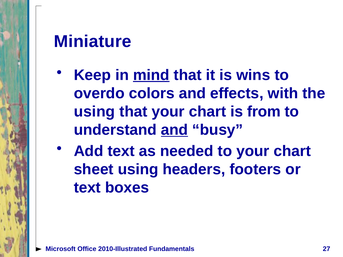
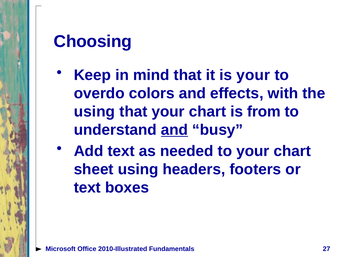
Miniature: Miniature -> Choosing (93, 42)
mind underline: present -> none (151, 75)
is wins: wins -> your (253, 75)
